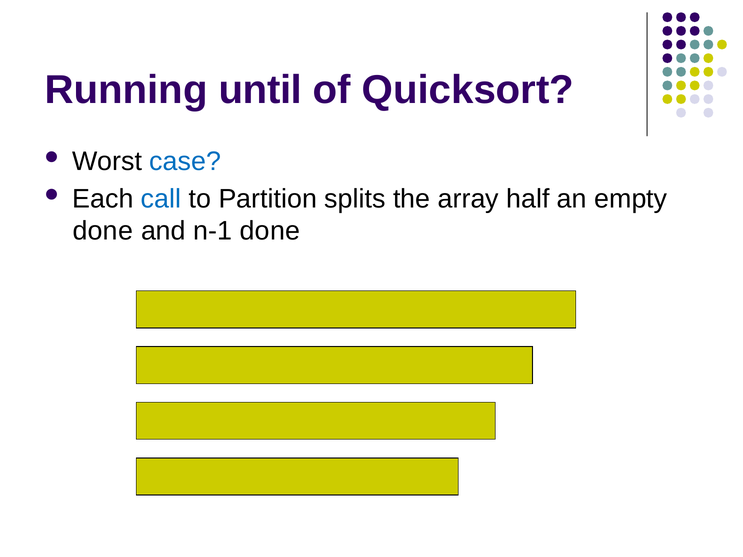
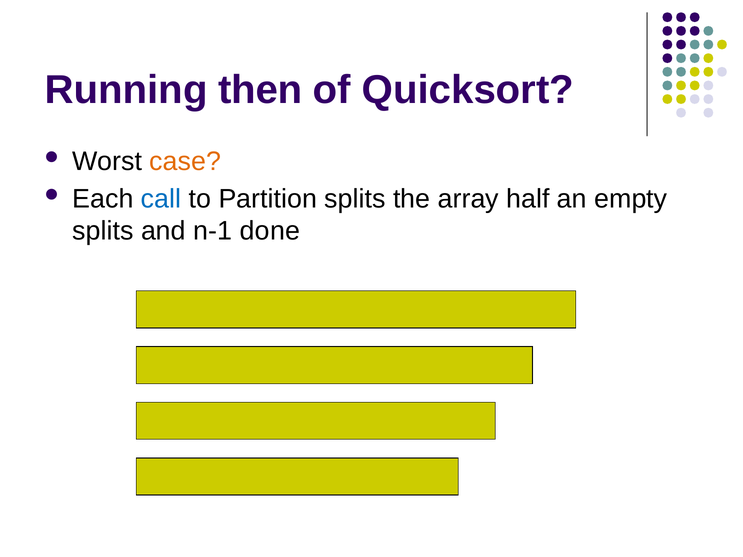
until: until -> then (260, 90)
case colour: blue -> orange (185, 161)
done: done -> splits (103, 231)
